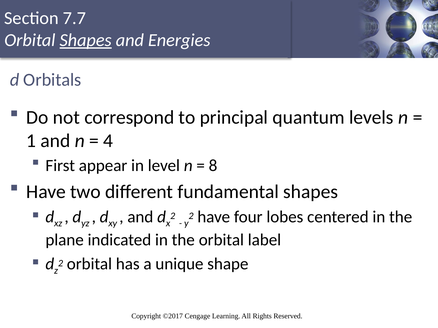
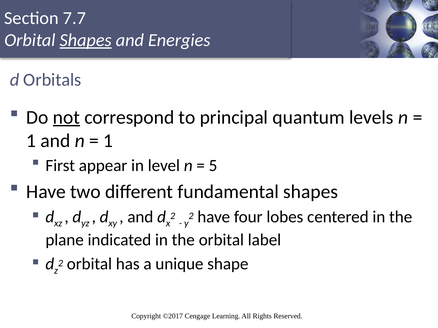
not underline: none -> present (66, 117)
4: 4 -> 1 (108, 141)
8: 8 -> 5 (213, 166)
